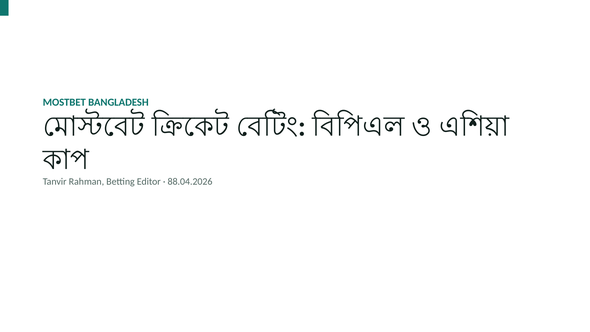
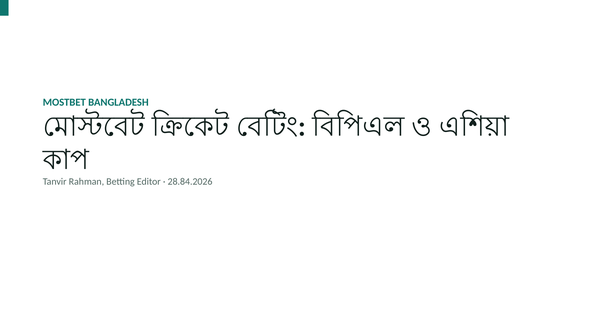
88.04.2026: 88.04.2026 -> 28.84.2026 (190, 181)
